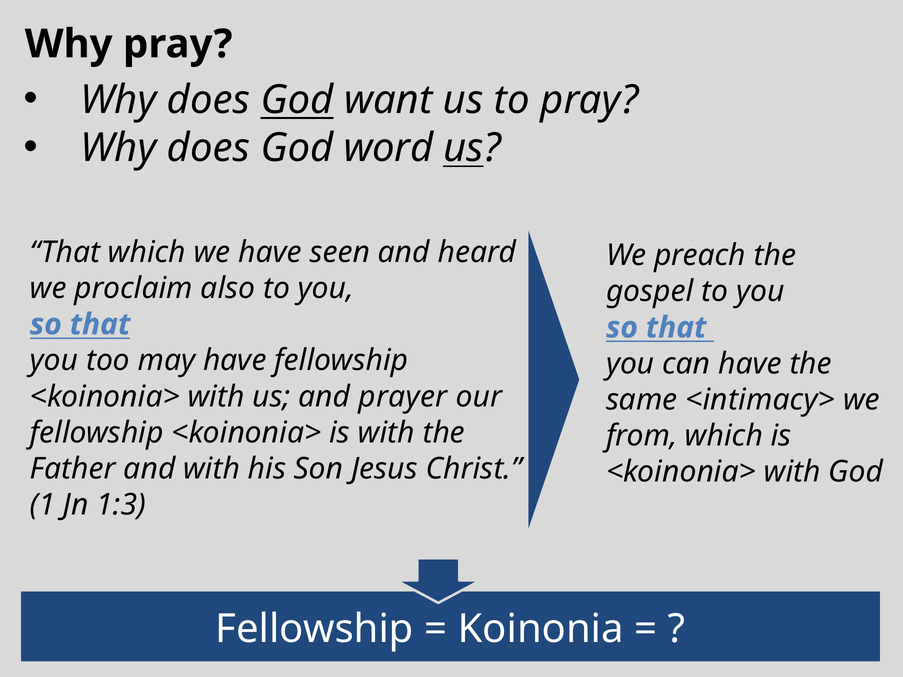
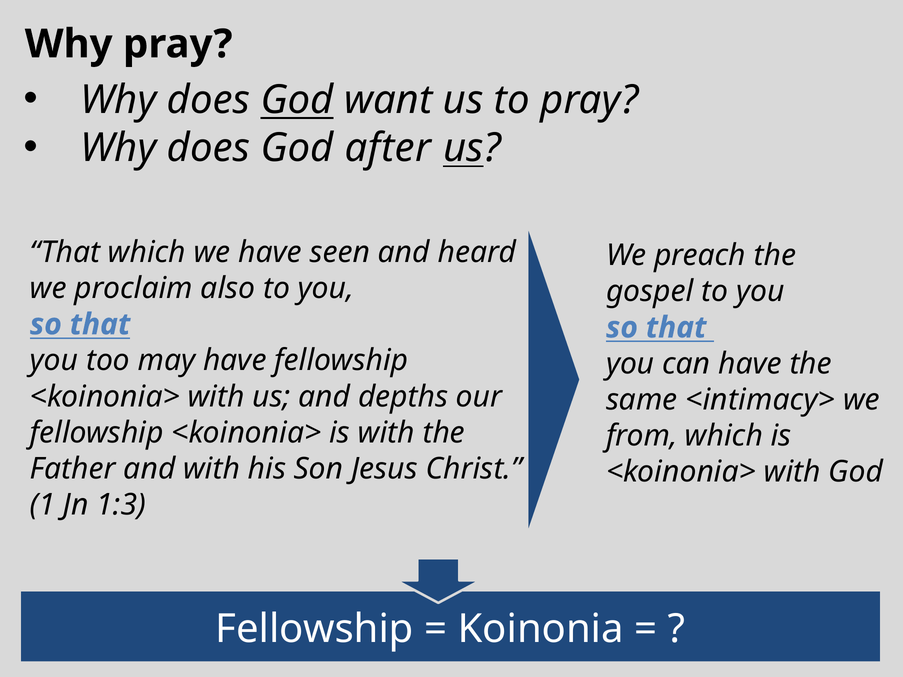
word: word -> after (388, 148)
prayer: prayer -> depths (403, 397)
